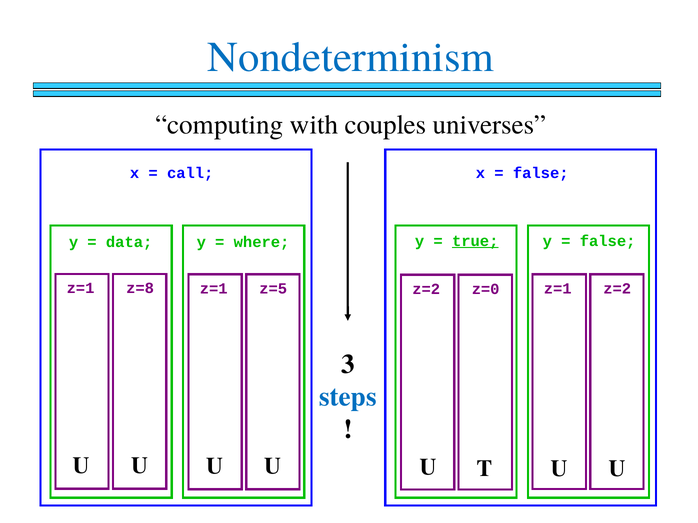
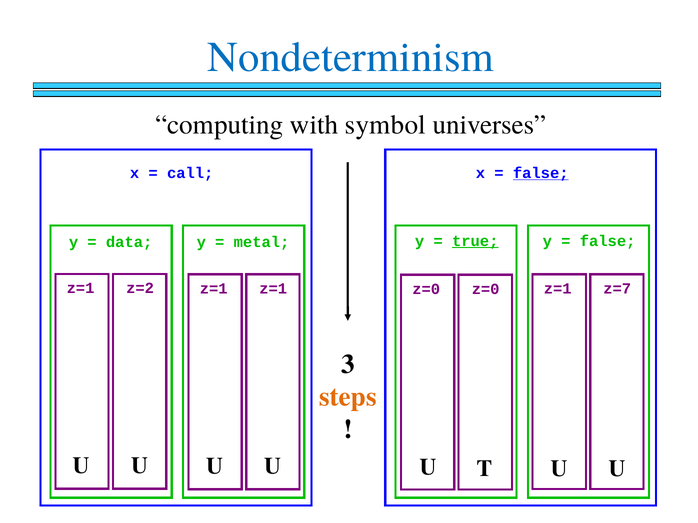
couples: couples -> symbol (385, 125)
false underline: none -> present (541, 173)
where: where -> metal (262, 242)
z=8: z=8 -> z=2 (140, 289)
z=5: z=5 -> z=1 (273, 289)
z=2: z=2 -> z=0 (426, 289)
z=1 z=2: z=2 -> z=7 (617, 289)
steps colour: blue -> orange (348, 397)
